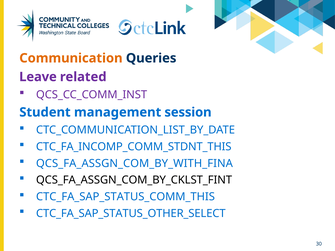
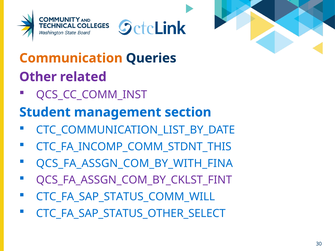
Leave: Leave -> Other (38, 77)
session: session -> section (188, 112)
QCS_FA_ASSGN_COM_BY_CKLST_FINT colour: black -> purple (134, 180)
CTC_FA_SAP_STATUS_COMM_THIS: CTC_FA_SAP_STATUS_COMM_THIS -> CTC_FA_SAP_STATUS_COMM_WILL (126, 197)
